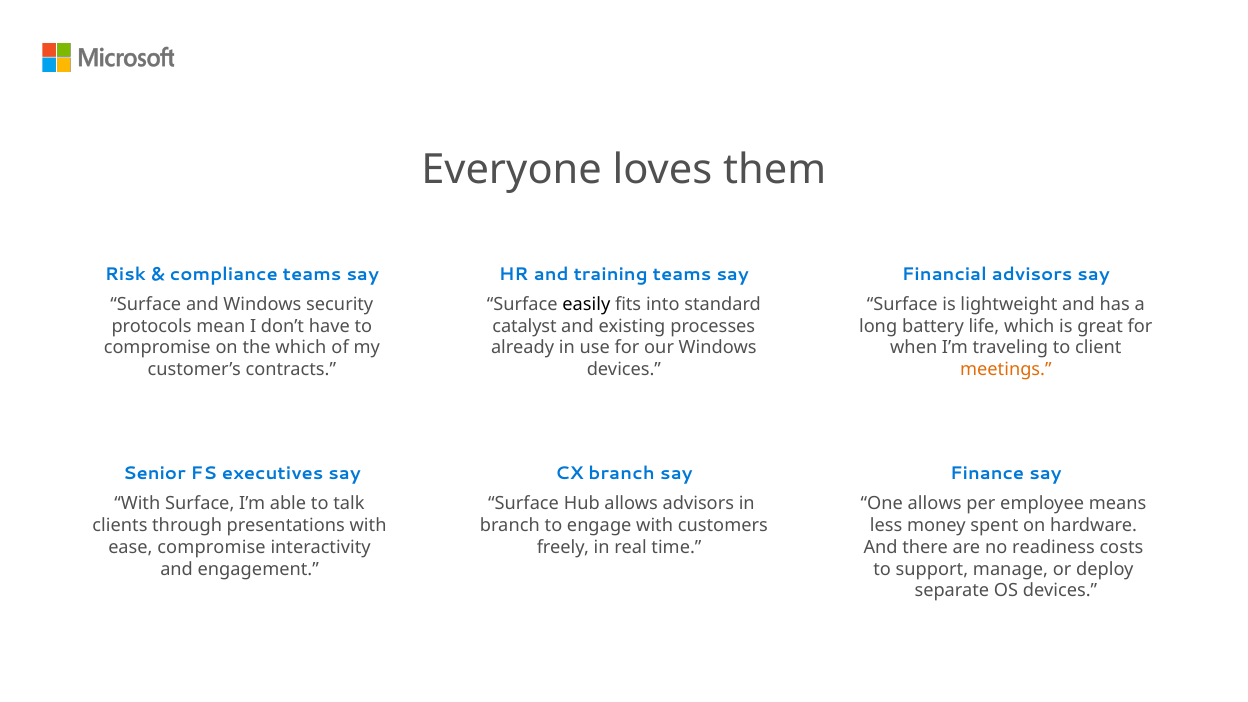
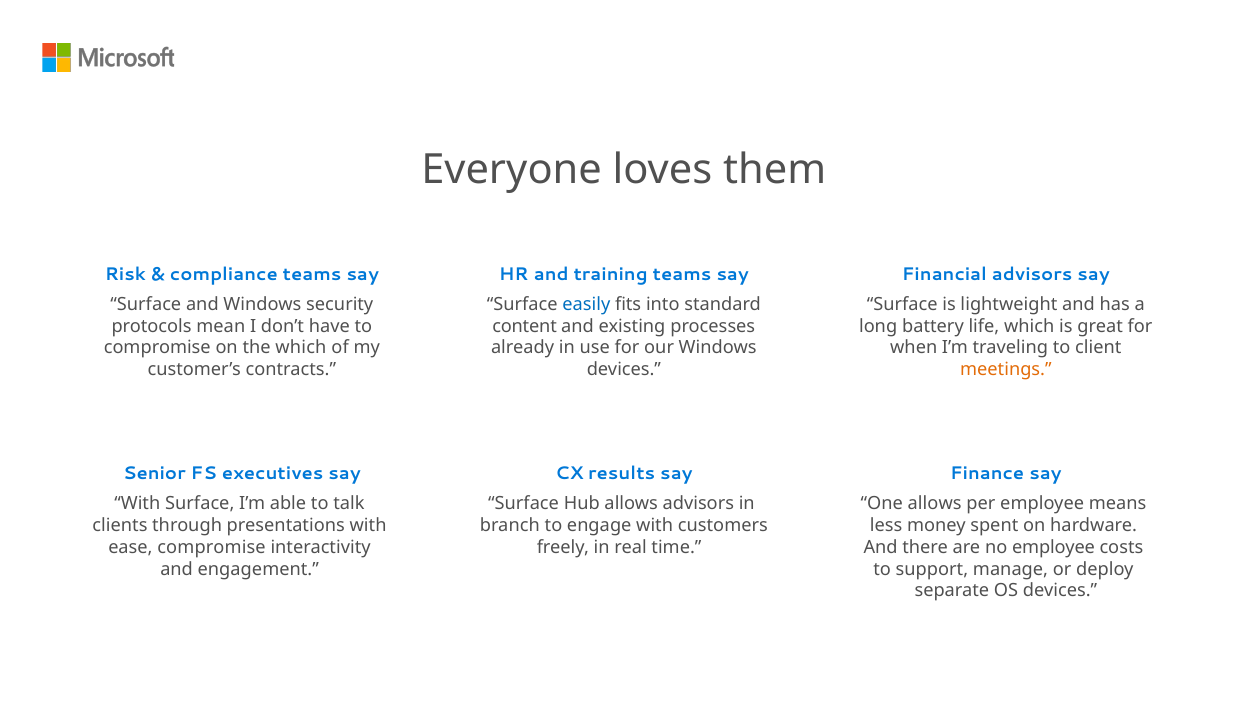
easily colour: black -> blue (586, 304)
catalyst: catalyst -> content (525, 326)
CX branch: branch -> results (622, 474)
no readiness: readiness -> employee (1053, 547)
